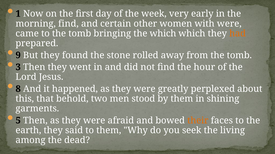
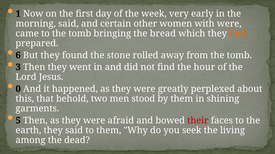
morning find: find -> said (68, 24)
the which: which -> bread (163, 34)
9: 9 -> 6 (18, 55)
8: 8 -> 0 (18, 89)
their colour: orange -> red (198, 121)
